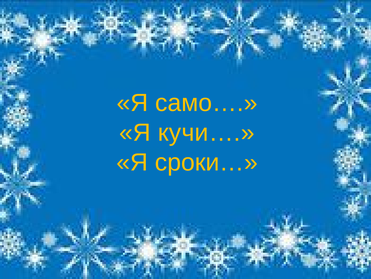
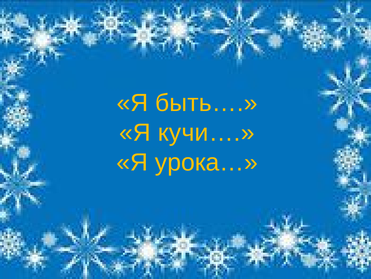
само…: само… -> быть… (206, 103)
сроки…: сроки… -> урока… (206, 162)
